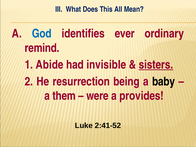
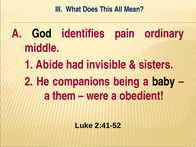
God colour: blue -> black (42, 34)
ever: ever -> pain (125, 34)
remind: remind -> middle (42, 48)
sisters underline: present -> none (156, 65)
resurrection: resurrection -> companions (81, 81)
provides: provides -> obedient (142, 96)
